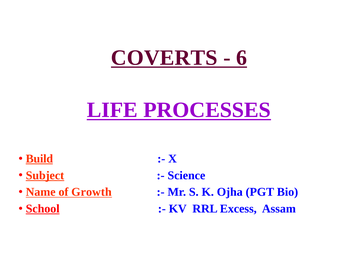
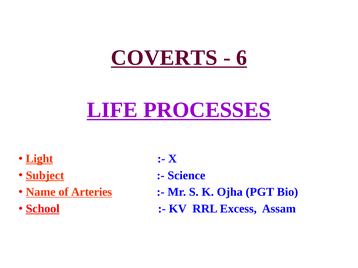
Build: Build -> Light (39, 159)
Growth: Growth -> Arteries (92, 192)
